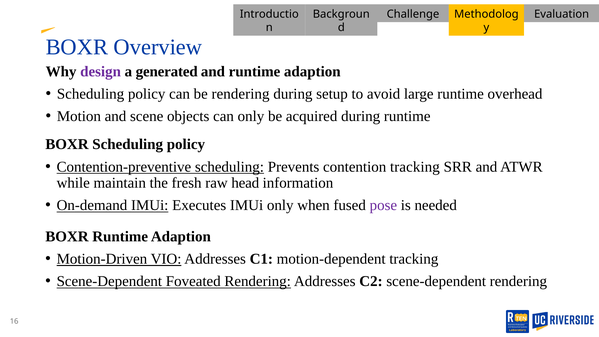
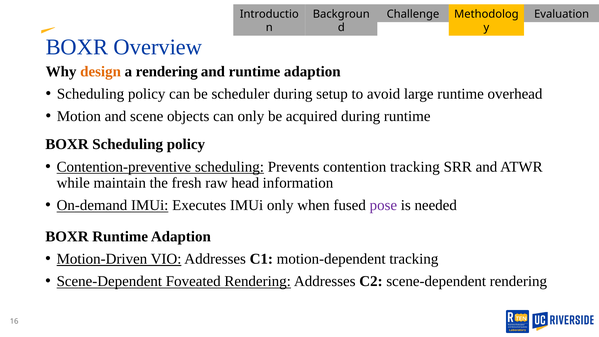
design colour: purple -> orange (101, 71)
a generated: generated -> rendering (167, 71)
be rendering: rendering -> scheduler (241, 94)
